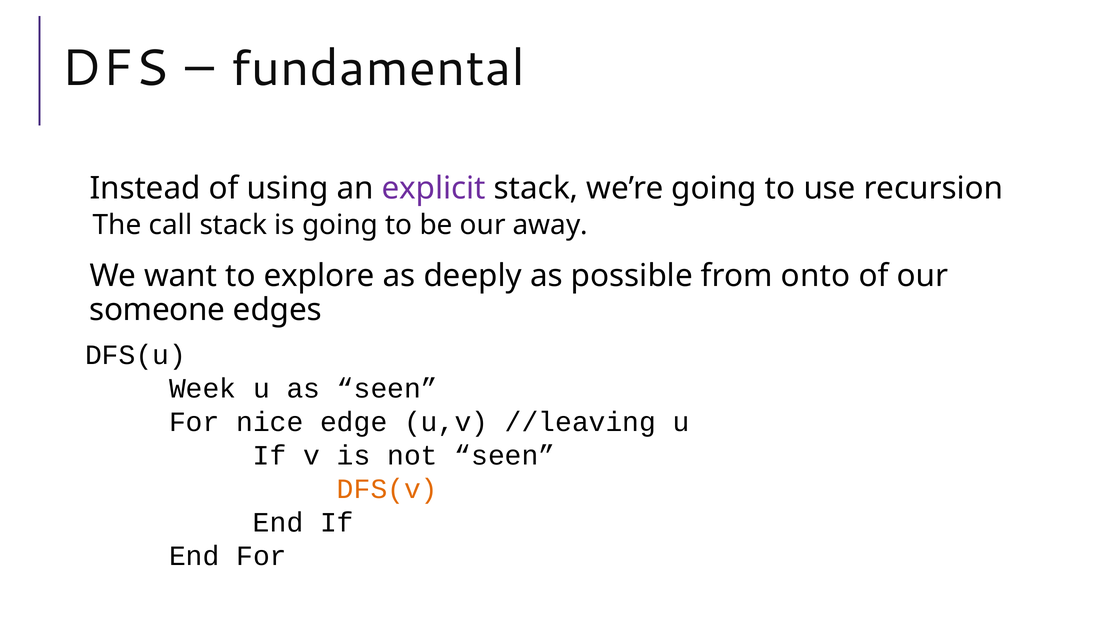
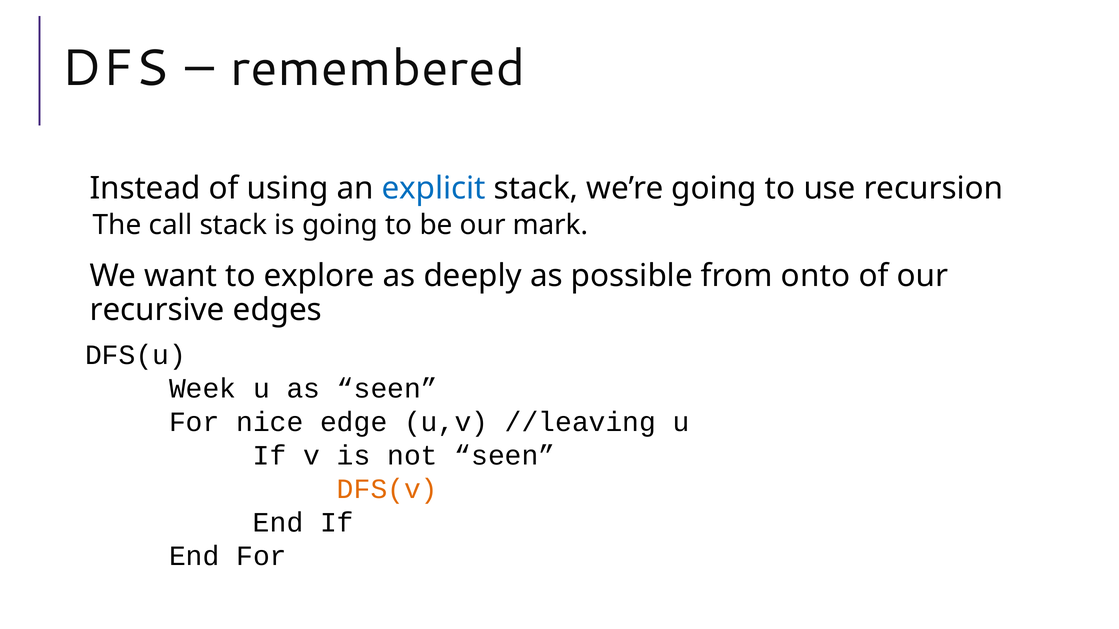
fundamental: fundamental -> remembered (378, 69)
explicit colour: purple -> blue (434, 189)
away: away -> mark (550, 225)
someone: someone -> recursive (157, 310)
